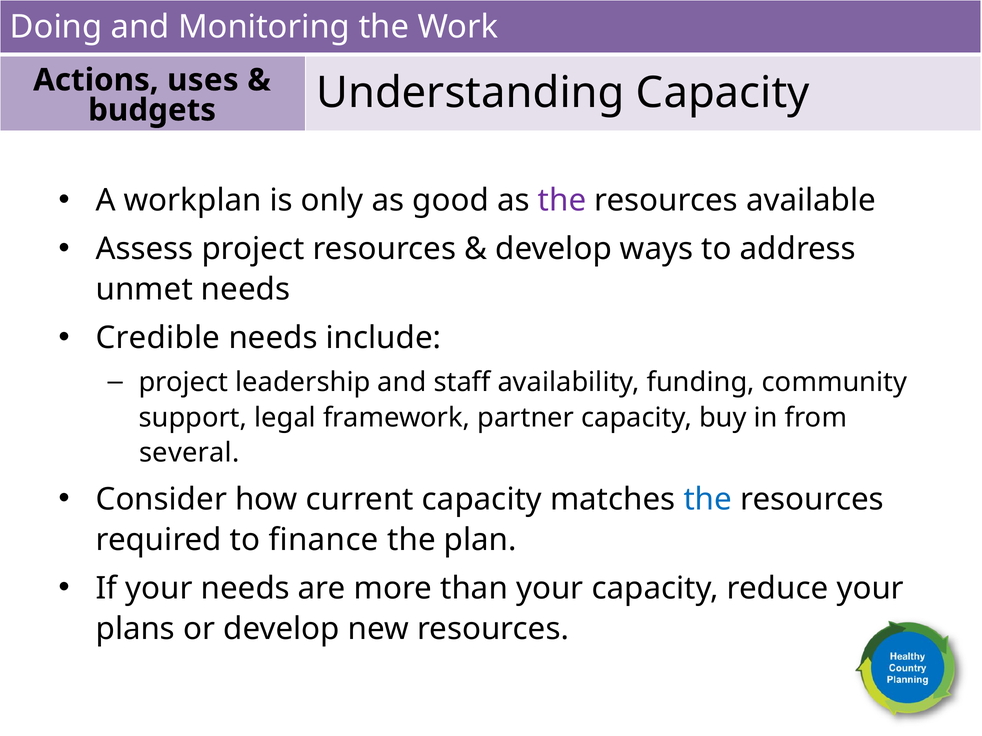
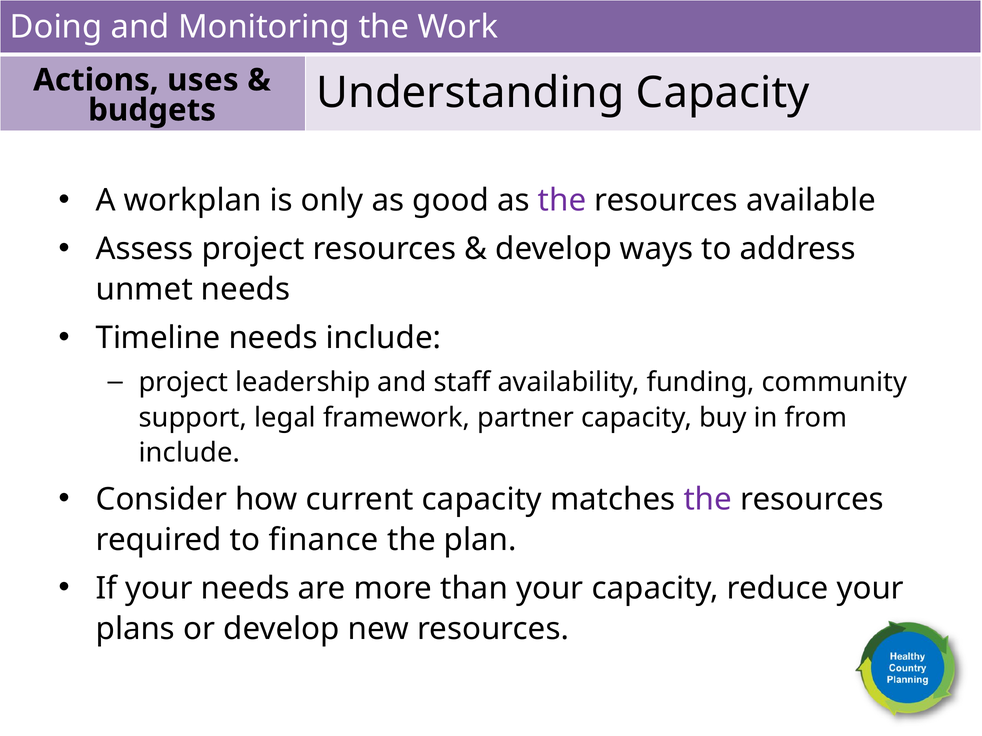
Credible: Credible -> Timeline (158, 338)
several: several -> include (189, 453)
the colour: blue -> purple (708, 500)
